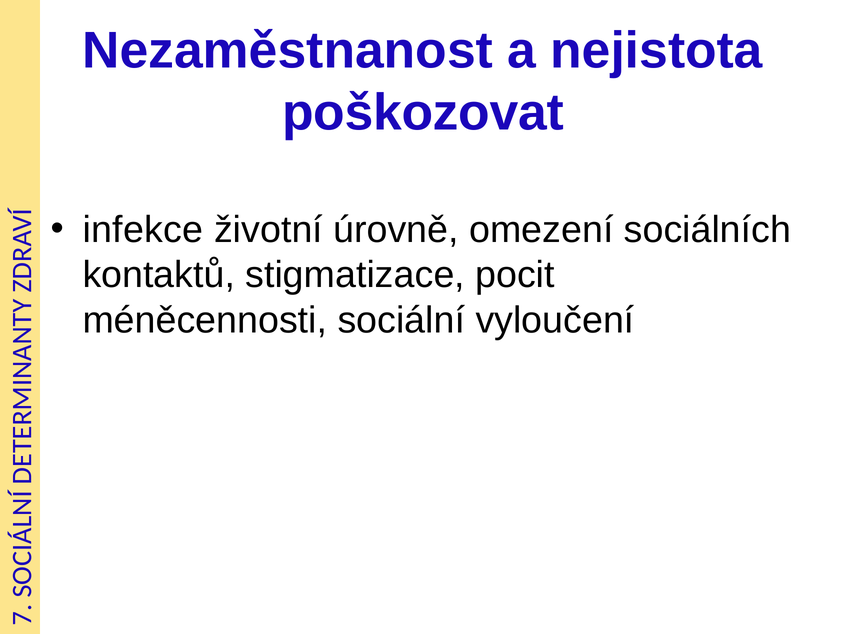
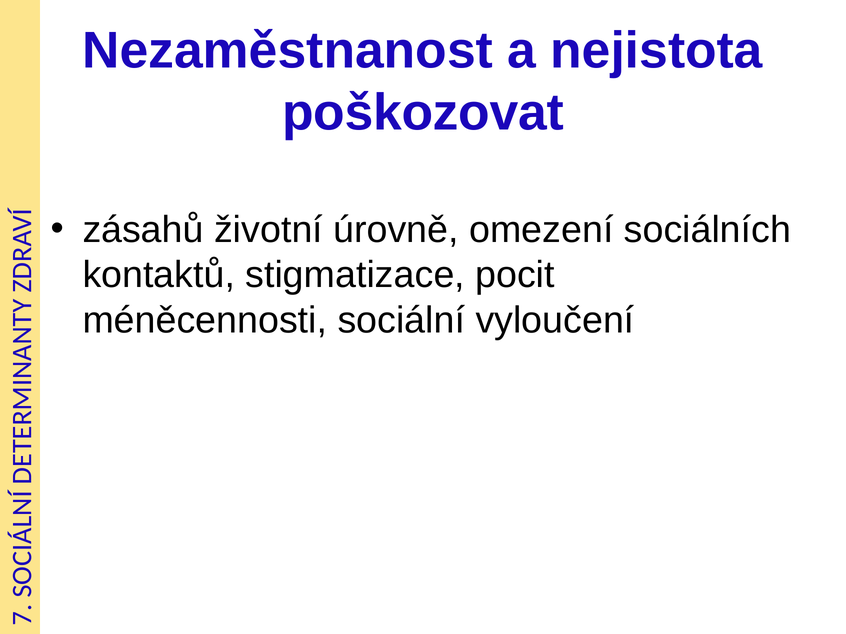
infekce: infekce -> zásahů (143, 230)
